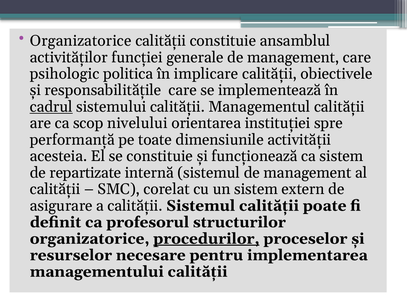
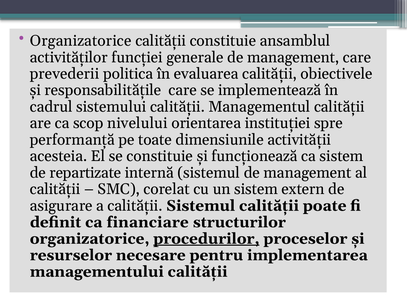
psihologic: psihologic -> prevederii (65, 74)
implicare: implicare -> evaluarea (206, 74)
cadrul underline: present -> none (51, 107)
profesorul: profesorul -> financiare (148, 222)
